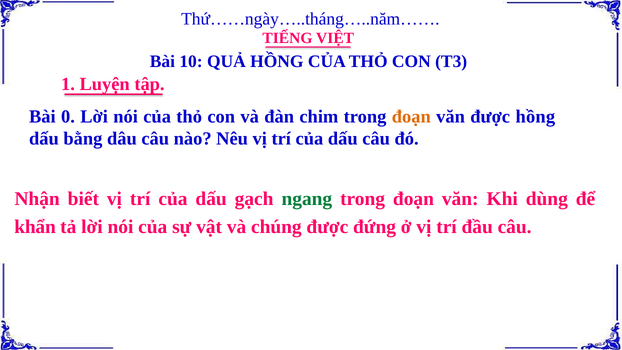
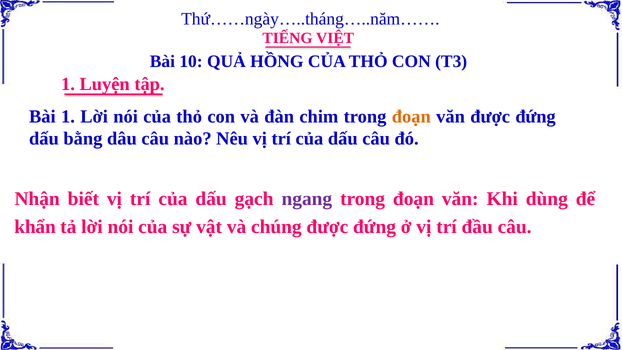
Bài 0: 0 -> 1 (68, 116)
văn được hồng: hồng -> đứng (536, 116)
ngang colour: green -> purple (307, 199)
